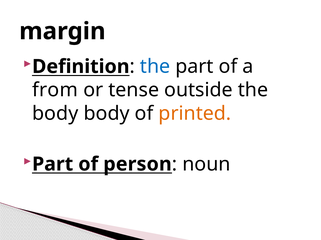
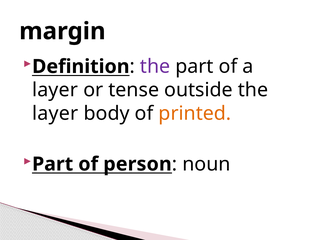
the colour: blue -> purple (155, 67)
from: from -> layer (55, 90)
body: body -> layer (55, 114)
